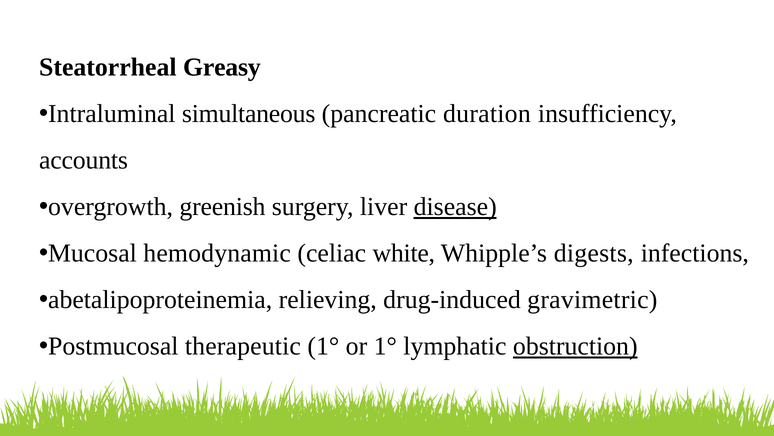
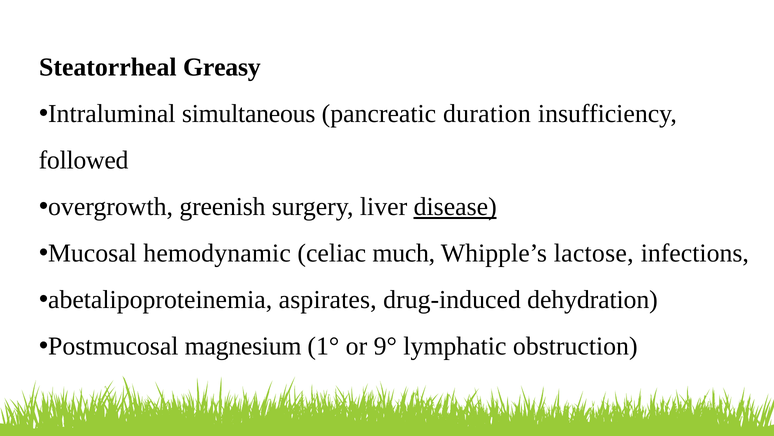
accounts: accounts -> followed (84, 160)
white: white -> much (404, 253)
digests: digests -> lactose (594, 253)
relieving: relieving -> aspirates (328, 299)
gravimetric: gravimetric -> dehydration (593, 299)
therapeutic: therapeutic -> magnesium (243, 346)
or 1°: 1° -> 9° (385, 346)
obstruction underline: present -> none (575, 346)
